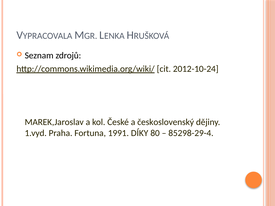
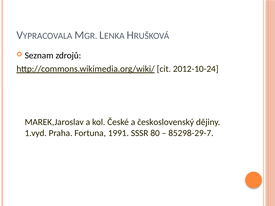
DÍKY: DÍKY -> SSSR (140, 133)
85298-29-4: 85298-29-4 -> 85298-29-7 (191, 133)
